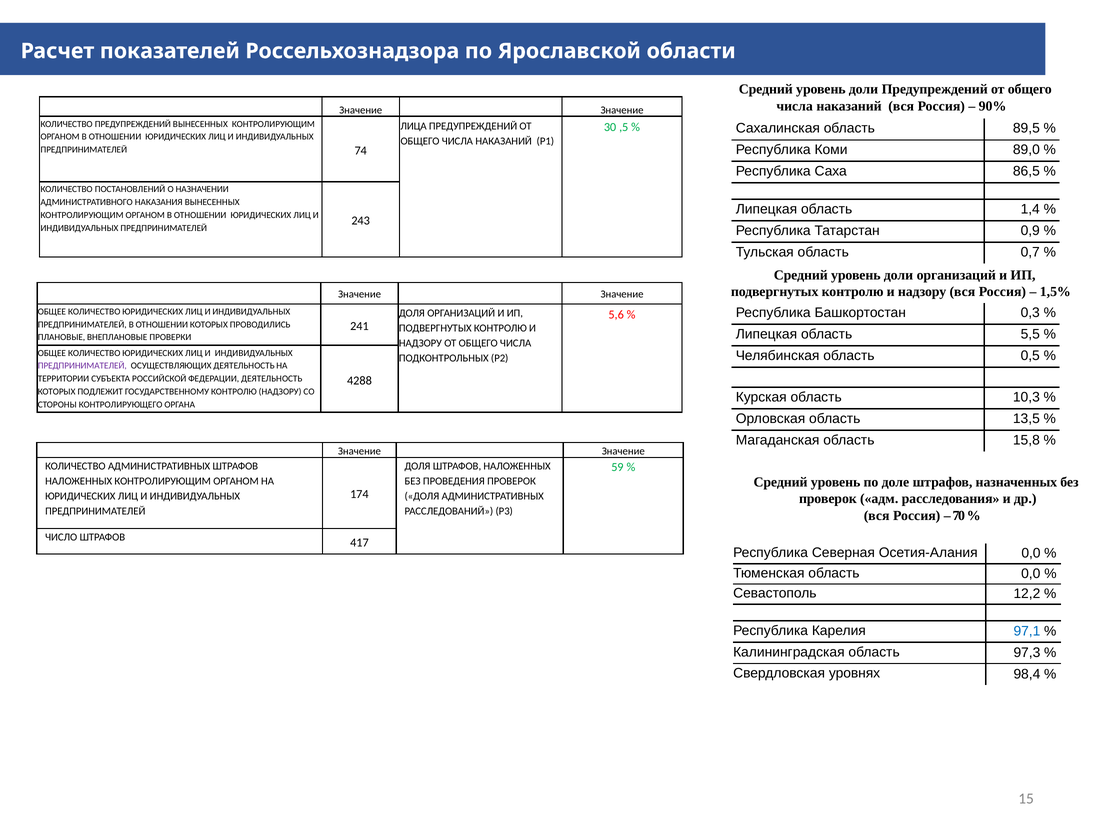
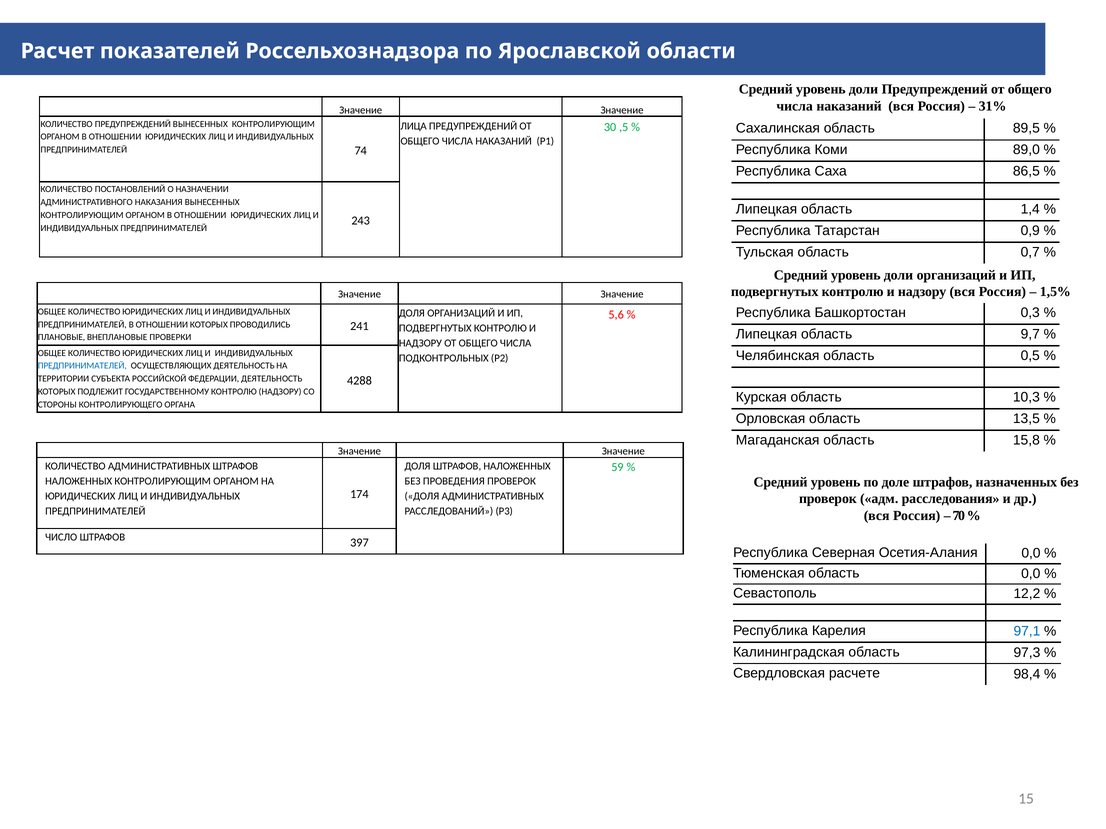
90%: 90% -> 31% (993, 106)
5,5: 5,5 -> 9,7 (1030, 334)
ПРЕДПРИНИМАТЕЛЕЙ colour: purple -> blue (82, 366)
417: 417 -> 397 (359, 543)
уровнях: уровнях -> расчете (854, 674)
